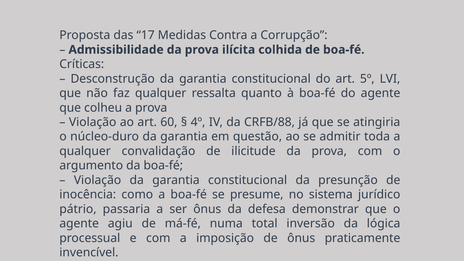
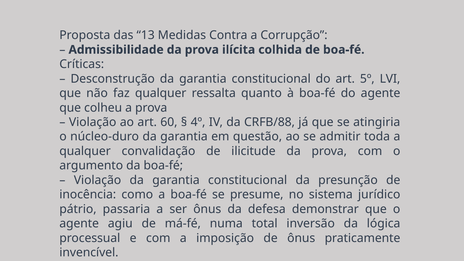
17: 17 -> 13 (146, 35)
